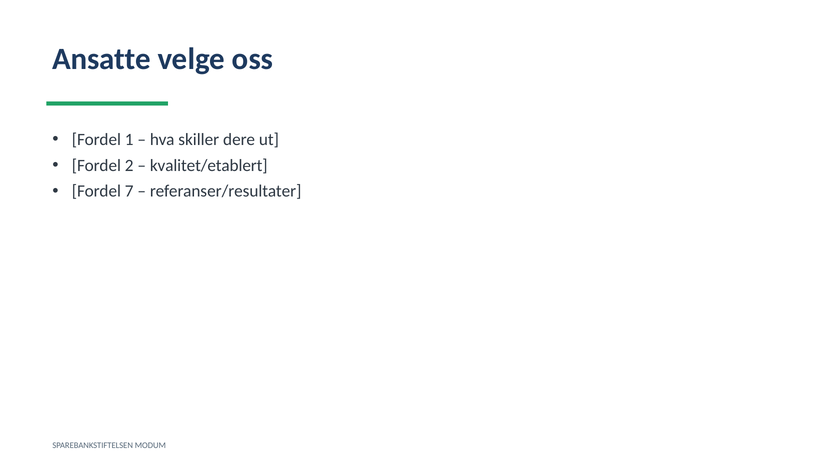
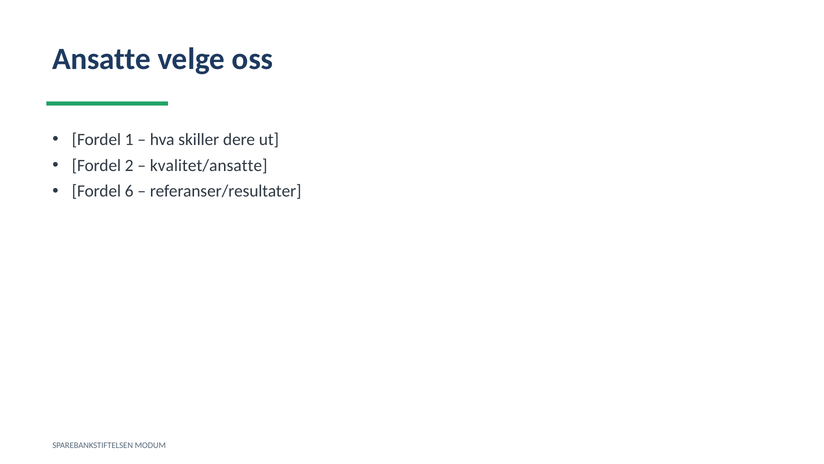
kvalitet/etablert: kvalitet/etablert -> kvalitet/ansatte (209, 165)
7: 7 -> 6 (129, 191)
